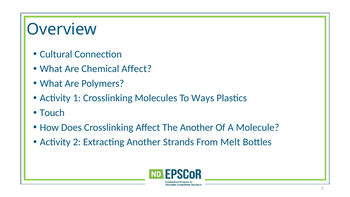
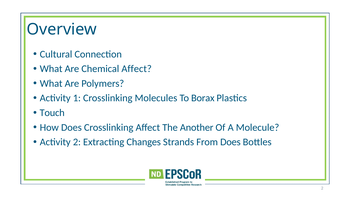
Ways: Ways -> Borax (203, 98)
Extracting Another: Another -> Changes (144, 142)
From Melt: Melt -> Does (230, 142)
